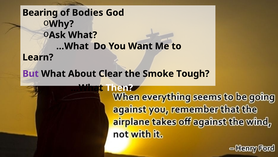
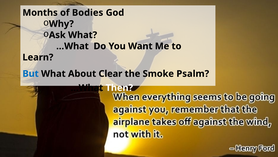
Bearing: Bearing -> Months (40, 13)
But colour: purple -> blue (31, 73)
Tough: Tough -> Psalm (193, 73)
